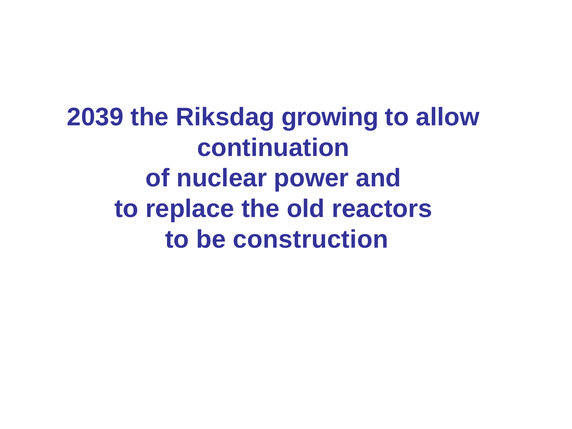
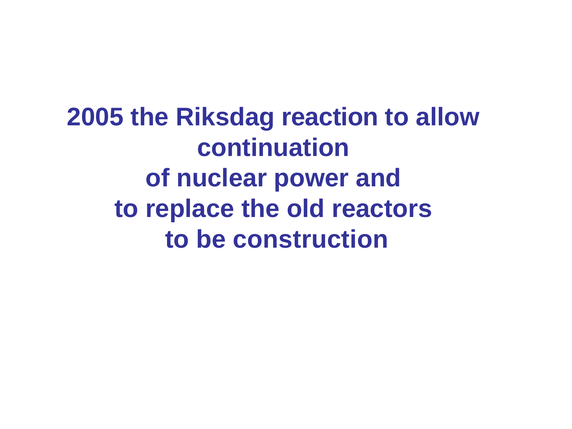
2039: 2039 -> 2005 (95, 117)
growing: growing -> reaction (330, 117)
